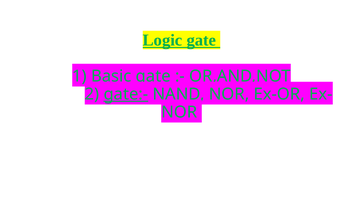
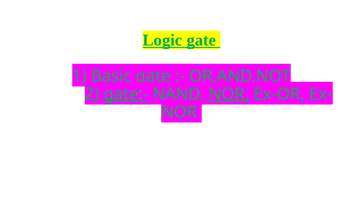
NOR underline: none -> present (229, 94)
